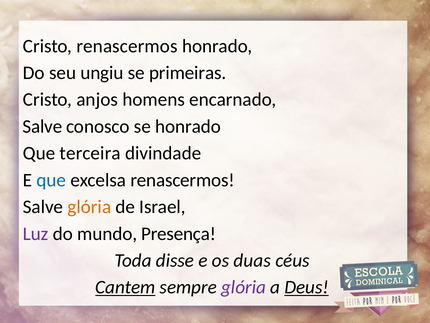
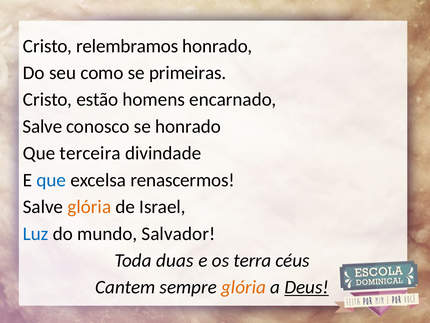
Cristo renascermos: renascermos -> relembramos (127, 46)
ungiu: ungiu -> como (102, 73)
anjos: anjos -> estão (97, 100)
Luz colour: purple -> blue (36, 233)
Presença: Presença -> Salvador (178, 233)
disse: disse -> duas (175, 260)
duas: duas -> terra (252, 260)
Cantem underline: present -> none (125, 287)
glória colour: purple -> orange (244, 287)
